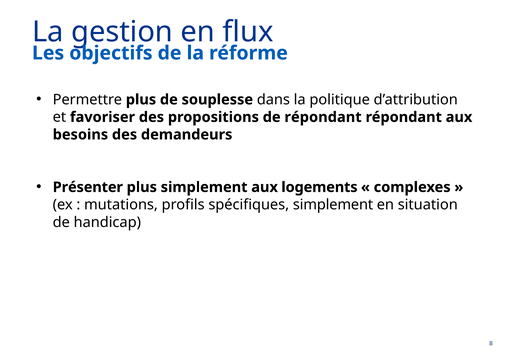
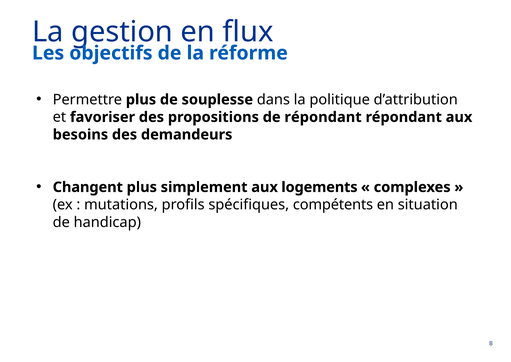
Présenter: Présenter -> Changent (88, 187)
spécifiques simplement: simplement -> compétents (333, 204)
